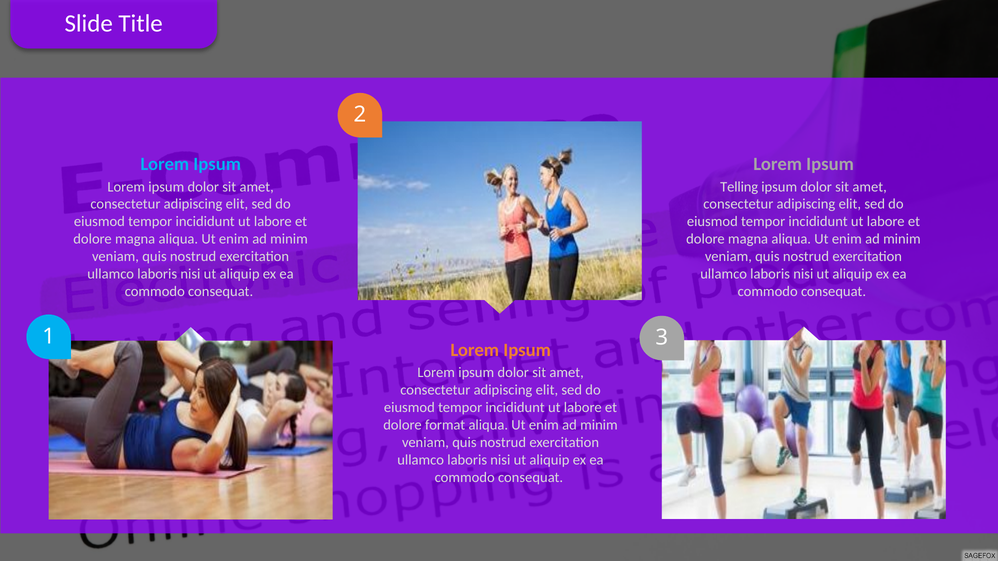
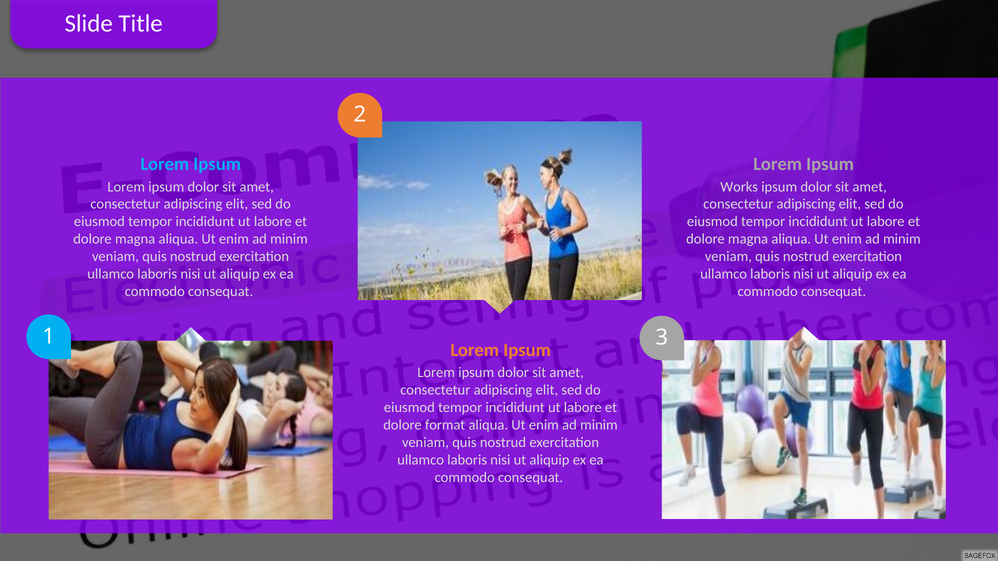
Telling: Telling -> Works (739, 187)
